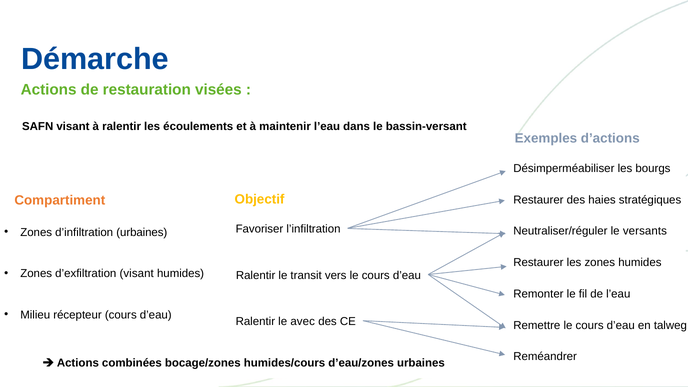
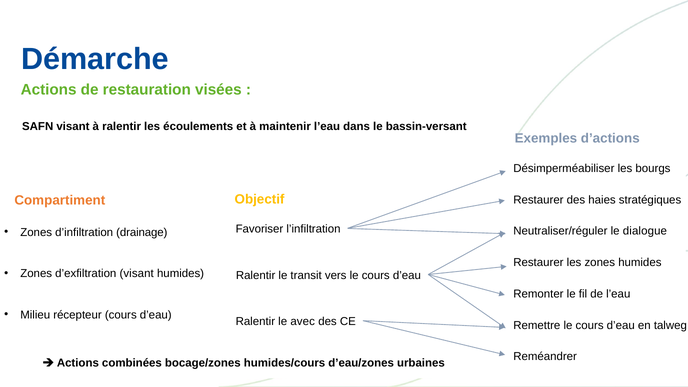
versants: versants -> dialogue (645, 231)
d’infiltration urbaines: urbaines -> drainage (142, 232)
